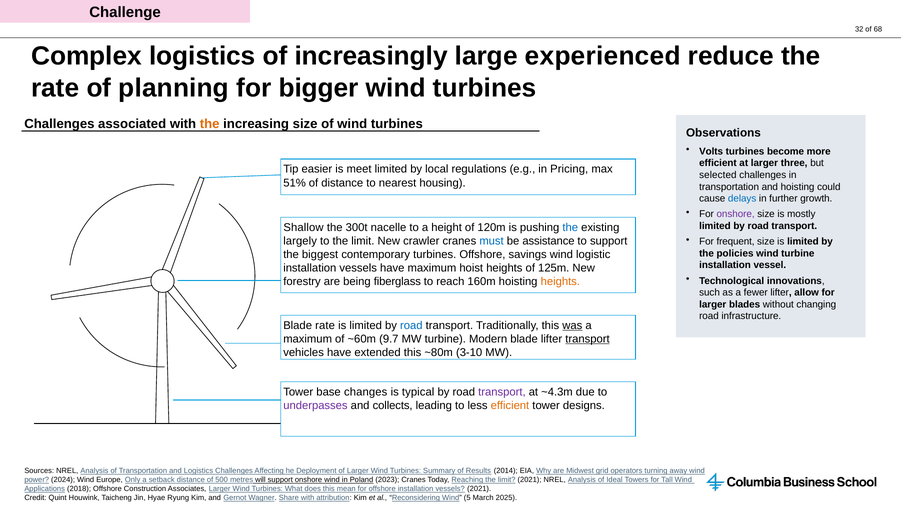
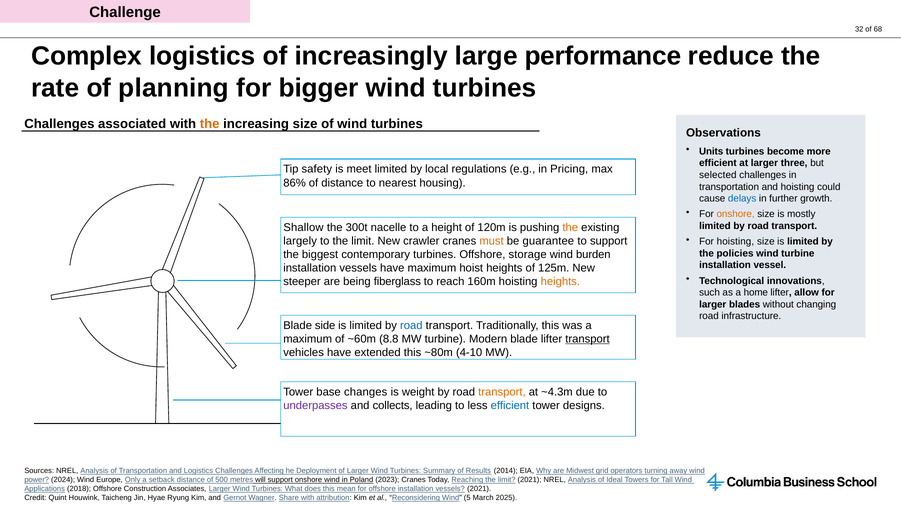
experienced: experienced -> performance (603, 56)
Volts: Volts -> Units (711, 151)
easier: easier -> safety (317, 169)
51%: 51% -> 86% (295, 183)
onshore colour: purple -> orange (736, 214)
the colour: blue -> orange (570, 228)
must colour: blue -> orange (492, 241)
assistance: assistance -> guarantee (548, 241)
For frequent: frequent -> hoisting (735, 241)
savings: savings -> storage (528, 255)
logistic: logistic -> burden (593, 255)
forestry: forestry -> steeper (302, 282)
fewer: fewer -> home (756, 292)
Blade rate: rate -> side (325, 325)
was underline: present -> none (572, 325)
9.7: 9.7 -> 8.8 (389, 339)
3-10: 3-10 -> 4-10 (469, 352)
typical: typical -> weight (418, 392)
transport colour: purple -> orange (502, 392)
efficient colour: orange -> blue (510, 405)
